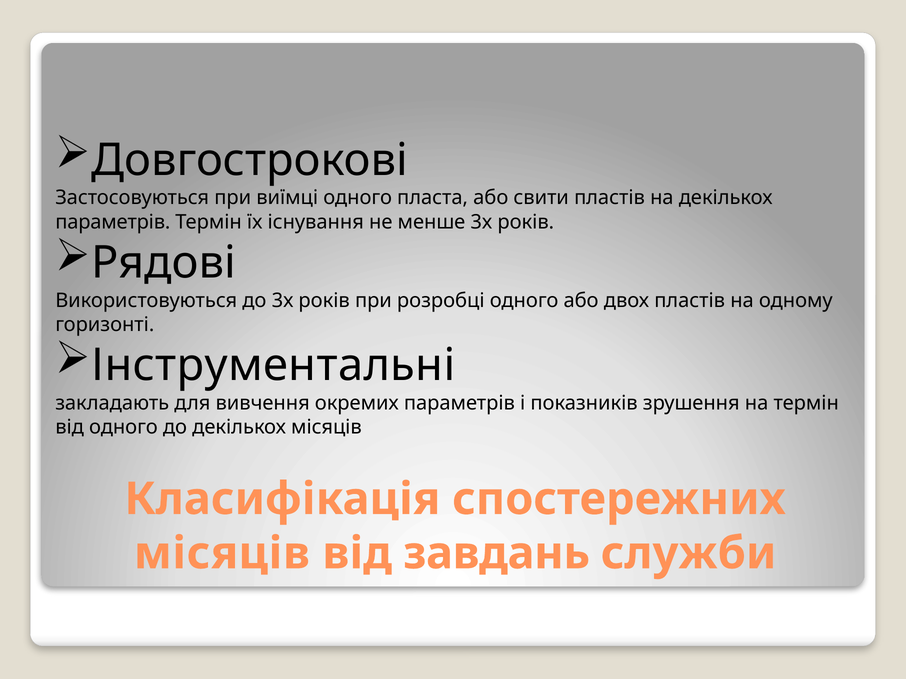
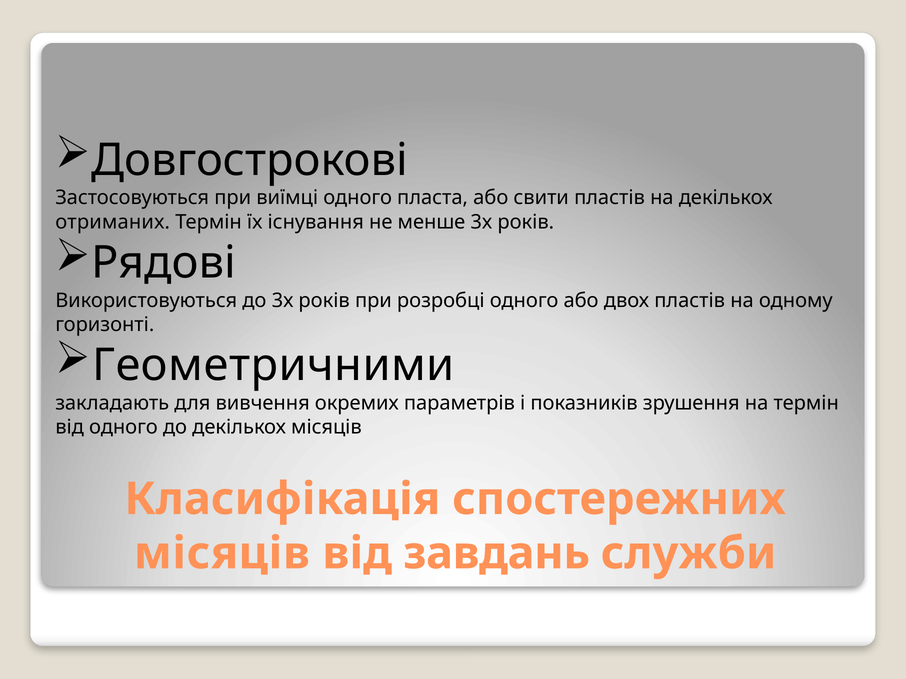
параметрів: параметрів -> отриманих (113, 222)
Інструментальні: Інструментальні -> Геометричними (273, 366)
